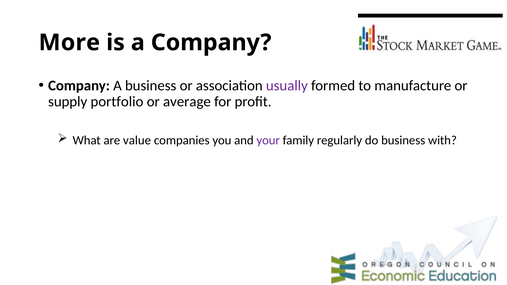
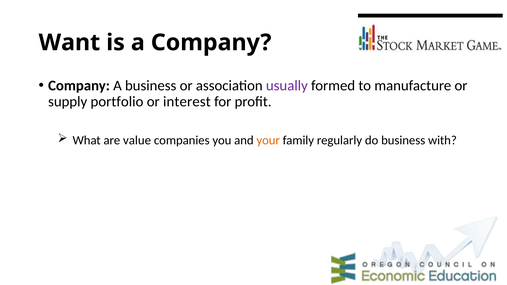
More: More -> Want (69, 43)
average: average -> interest (187, 102)
your colour: purple -> orange (268, 140)
